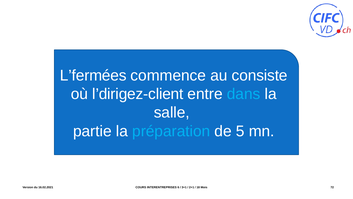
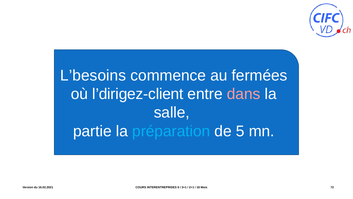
L’fermées: L’fermées -> L’besoins (93, 75)
consiste: consiste -> fermées (260, 75)
dans colour: light blue -> pink (244, 94)
